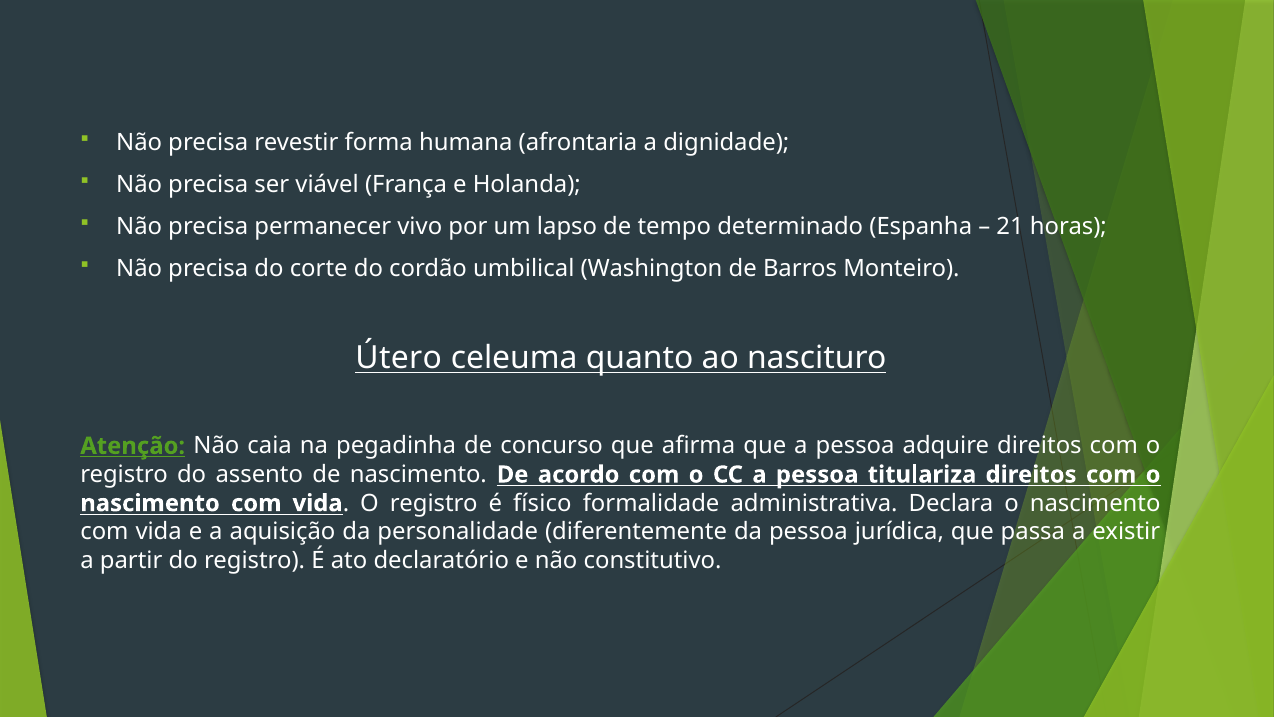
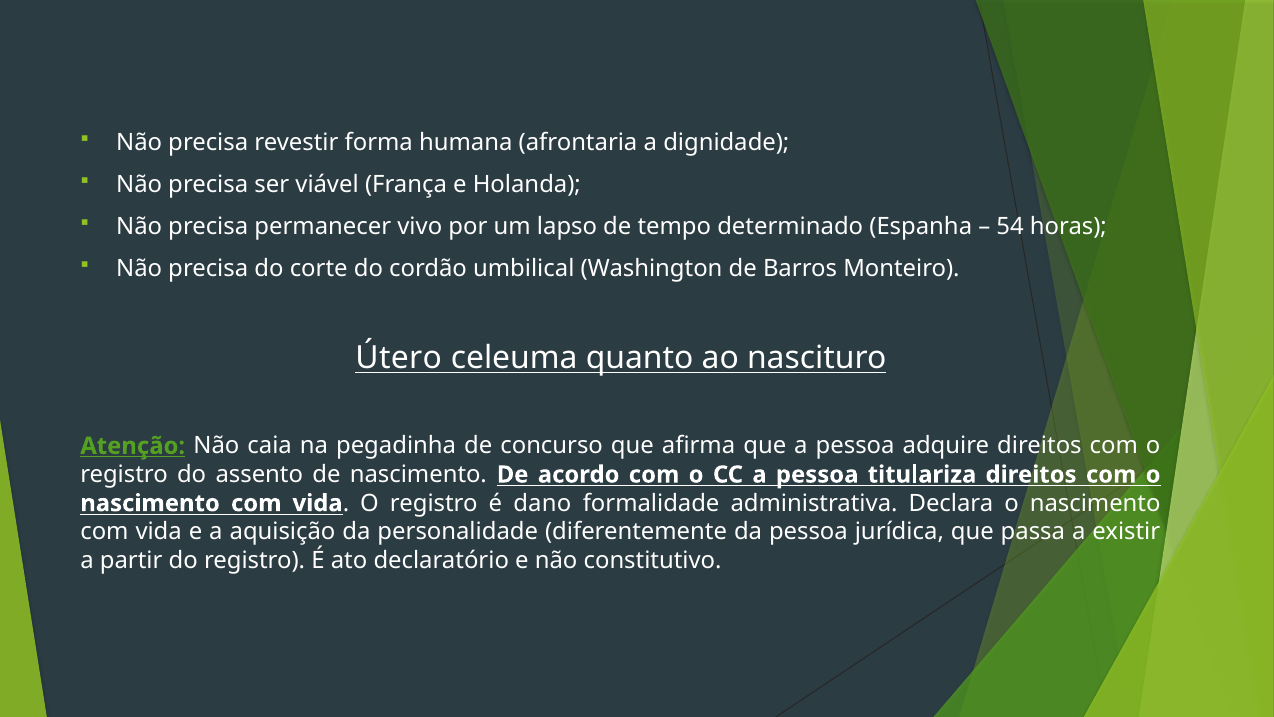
21: 21 -> 54 (1010, 226)
físico: físico -> dano (542, 503)
